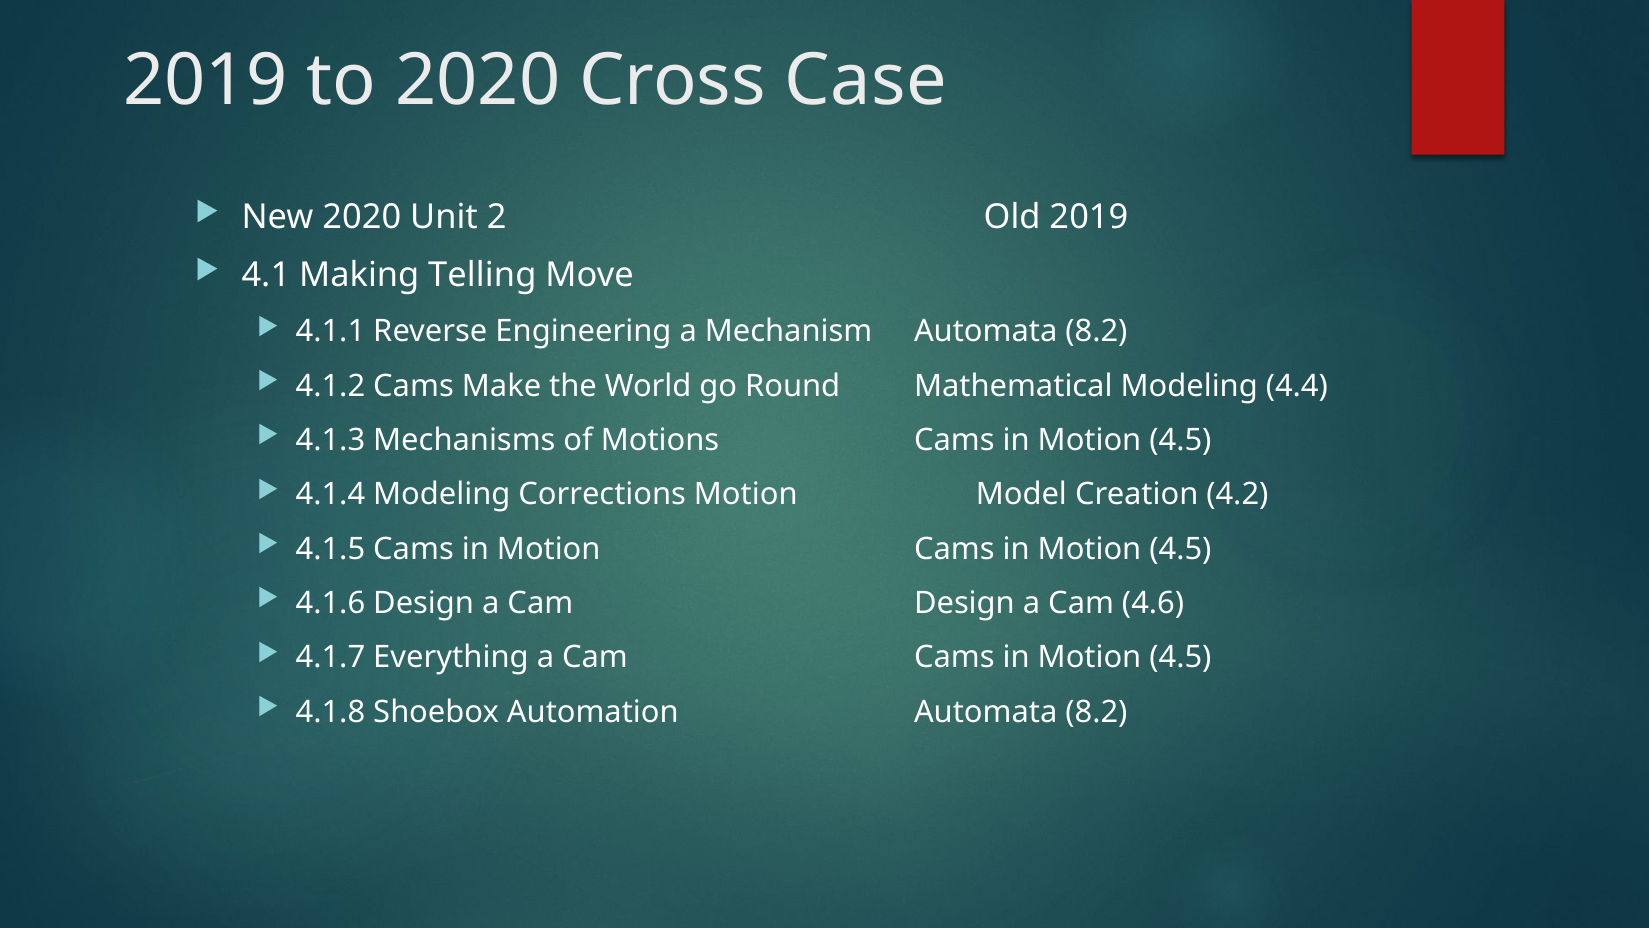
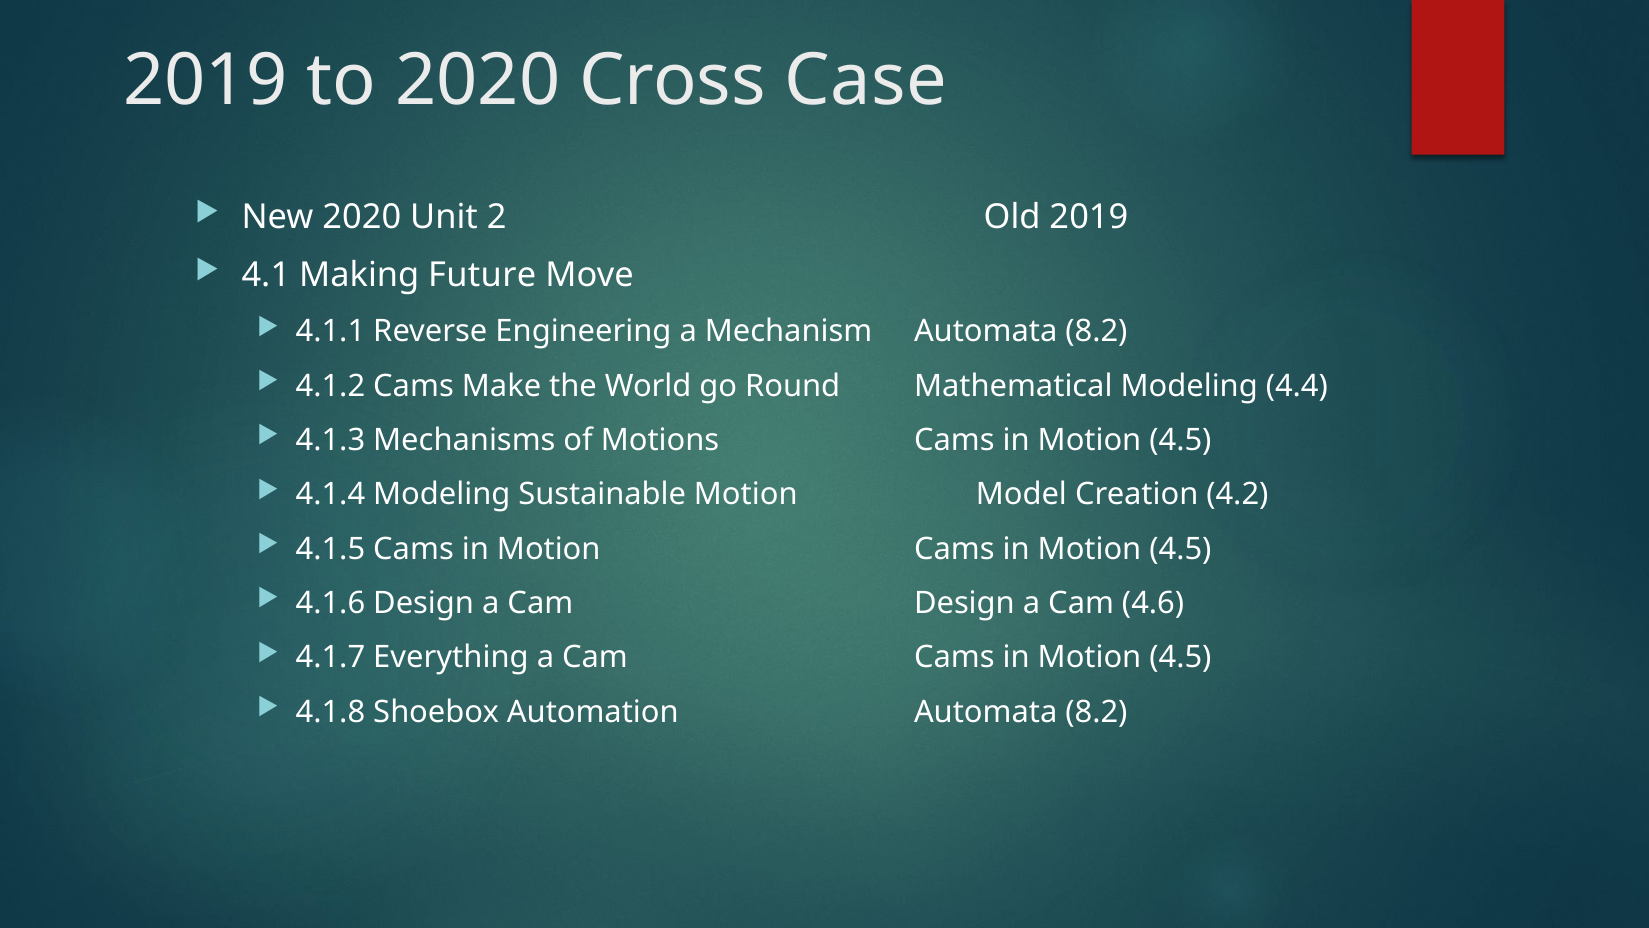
Telling: Telling -> Future (482, 275)
Corrections: Corrections -> Sustainable (602, 494)
